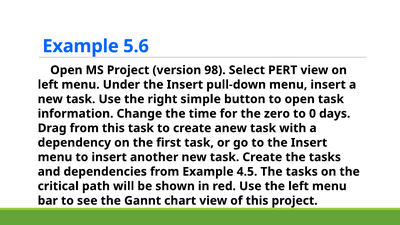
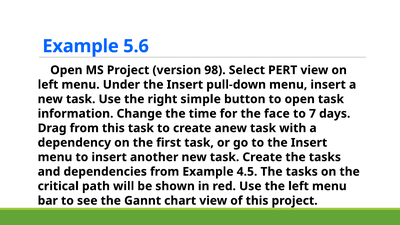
zero: zero -> face (277, 114)
0: 0 -> 7 (313, 114)
